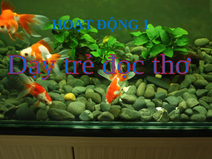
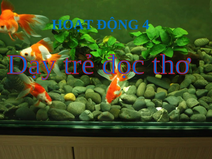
1: 1 -> 4 (146, 25)
